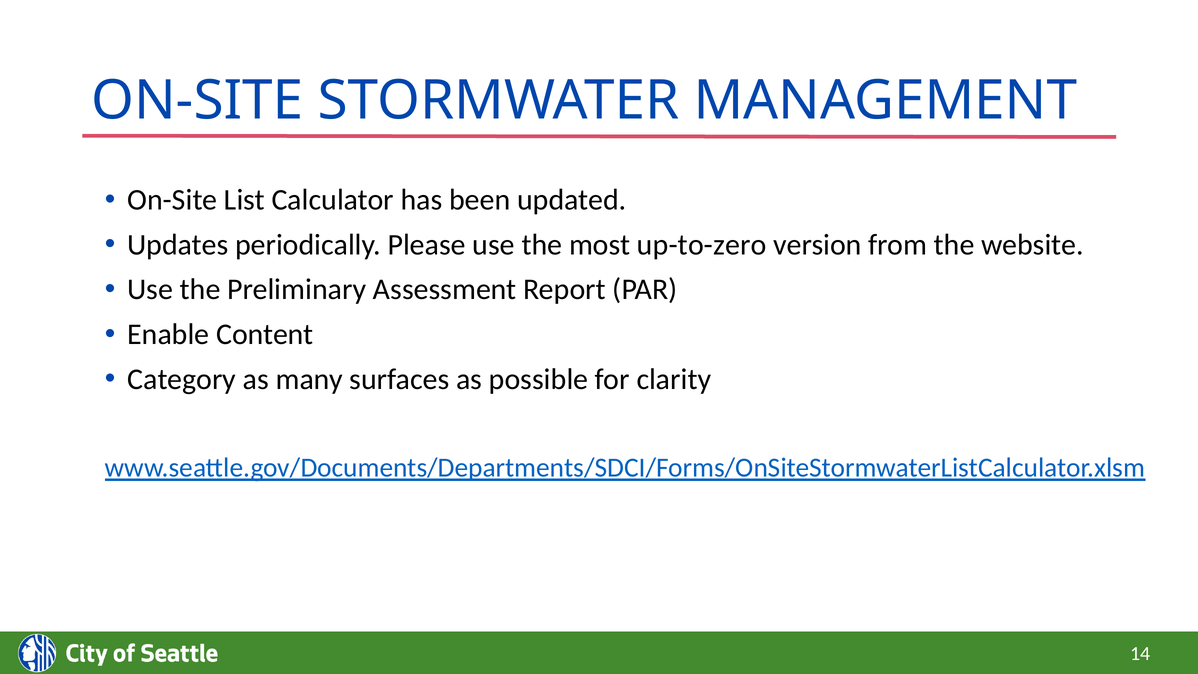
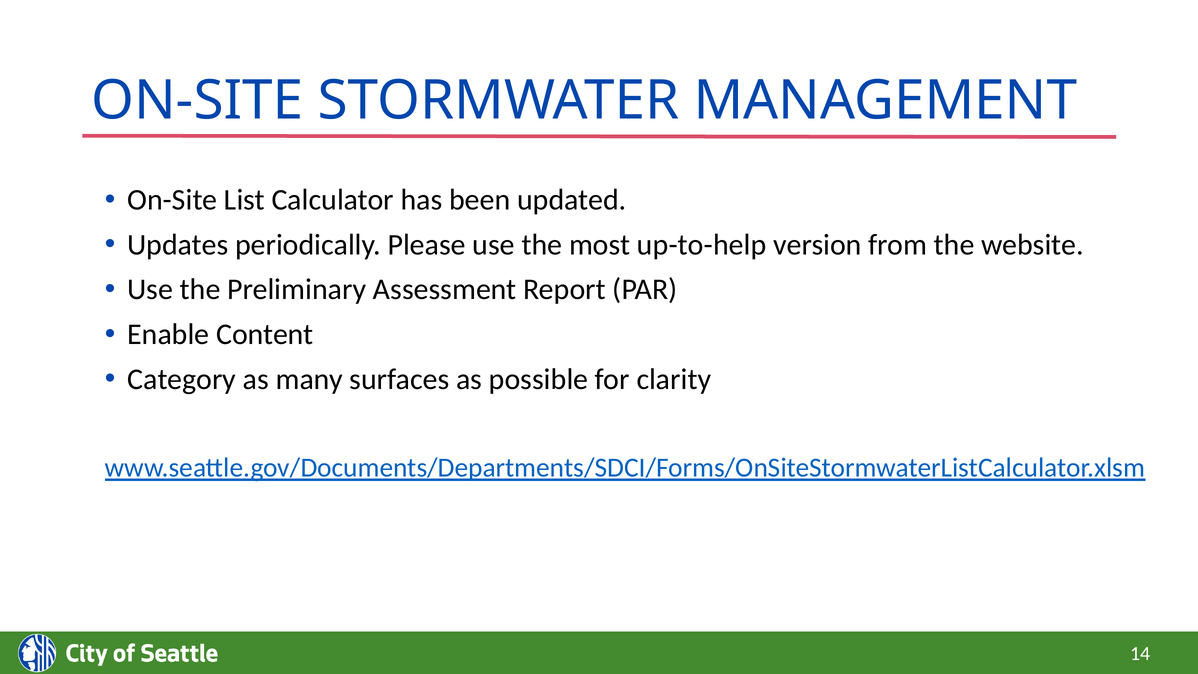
up-to-zero: up-to-zero -> up-to-help (702, 245)
